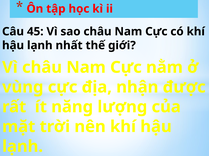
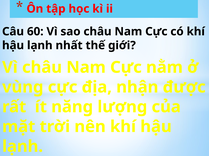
45: 45 -> 60 (35, 32)
